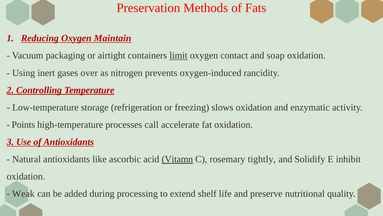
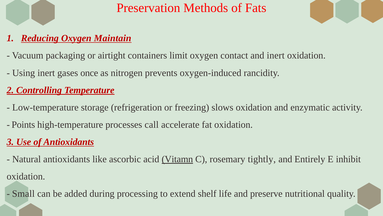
limit underline: present -> none (178, 55)
and soap: soap -> inert (276, 55)
over: over -> once (89, 73)
Solidify: Solidify -> Entirely (310, 159)
Weak: Weak -> Small (23, 193)
